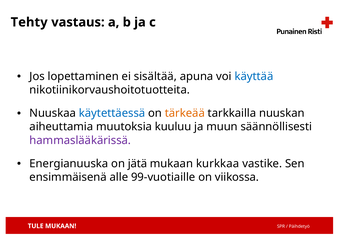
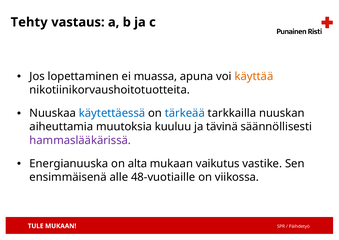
sisältää: sisältää -> muassa (155, 76)
käyttää colour: blue -> orange (254, 76)
tärkeää colour: orange -> blue (185, 113)
muun: muun -> tävinä (222, 127)
jätä: jätä -> alta (137, 163)
kurkkaa: kurkkaa -> vaikutus (218, 163)
99-vuotiaille: 99-vuotiaille -> 48-vuotiaille (163, 177)
